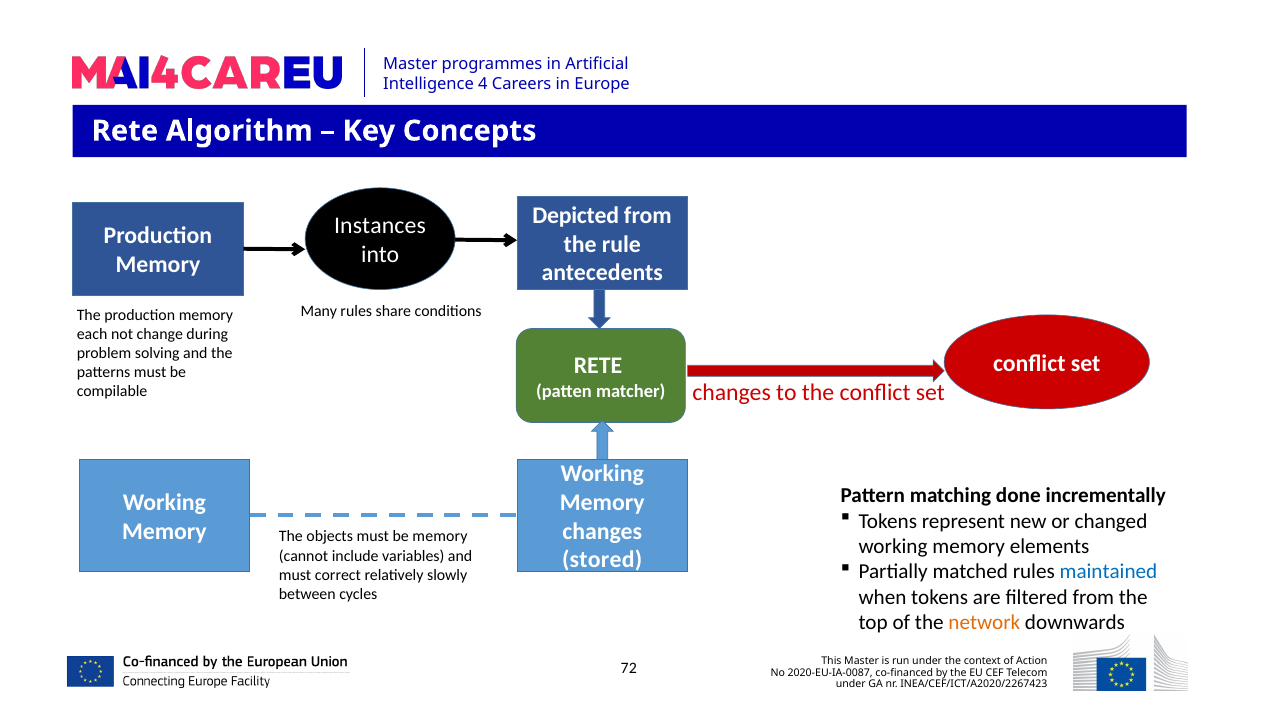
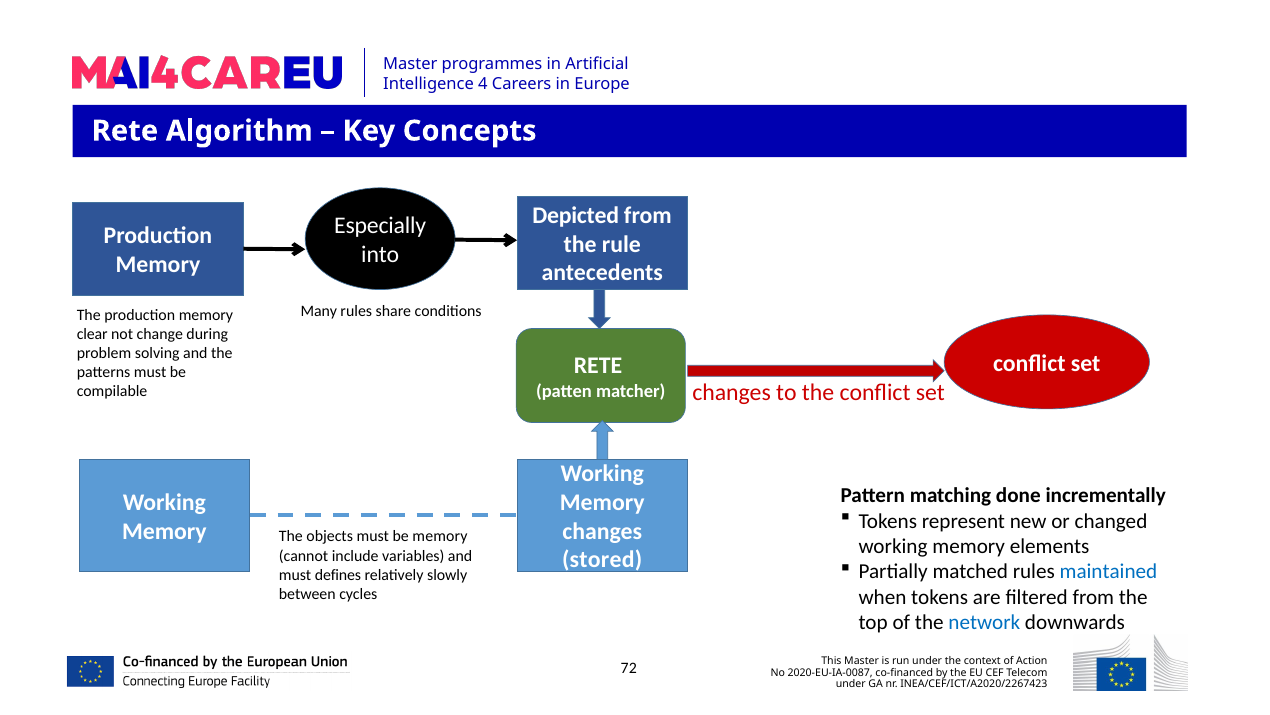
Instances: Instances -> Especially (380, 226)
each: each -> clear (92, 334)
correct: correct -> defines (338, 574)
network colour: orange -> blue (984, 622)
